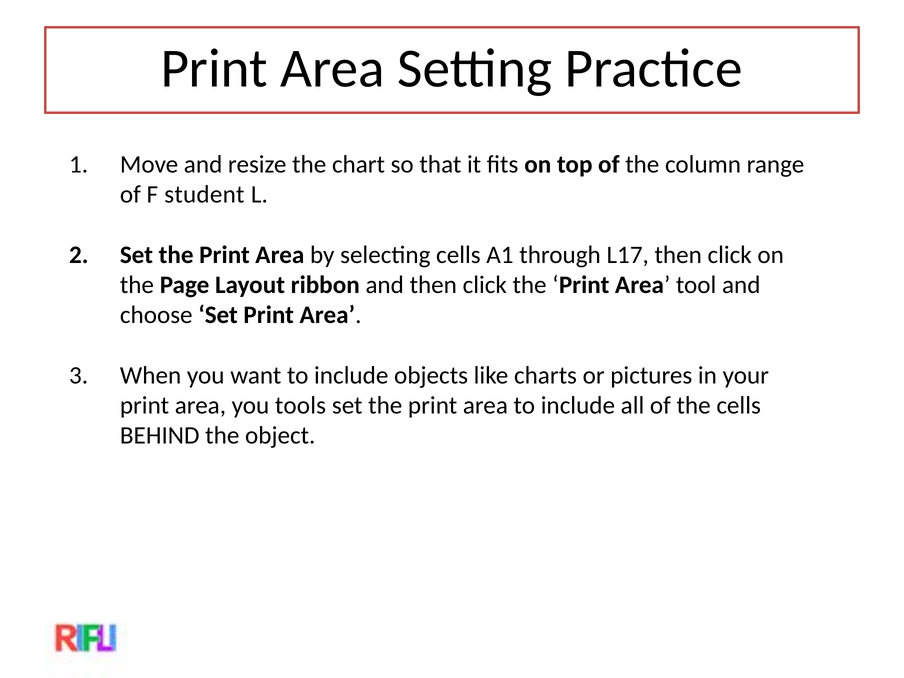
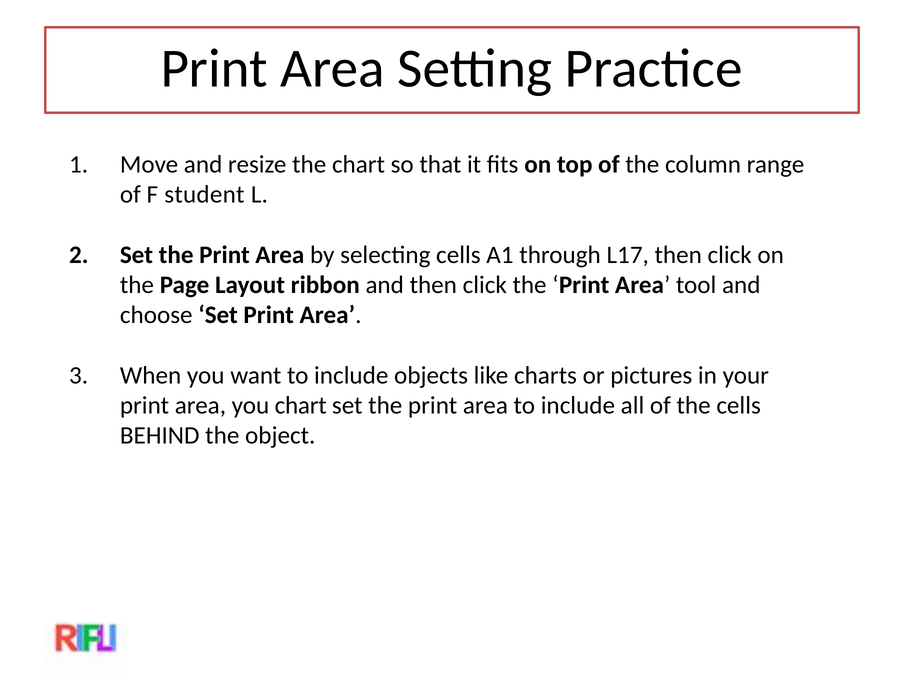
you tools: tools -> chart (301, 406)
